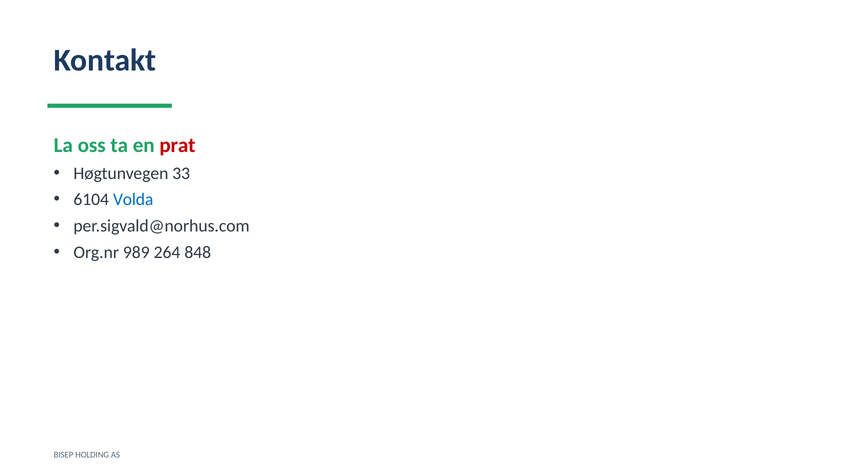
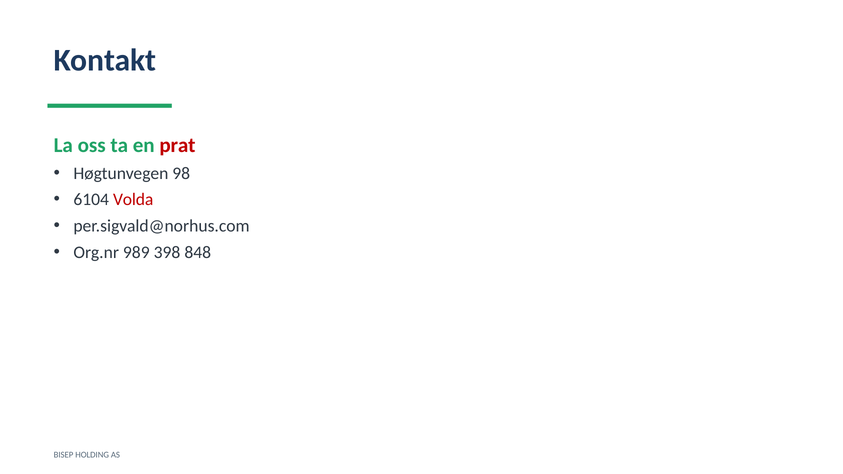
33: 33 -> 98 (181, 173)
Volda colour: blue -> red (133, 200)
264: 264 -> 398 (167, 252)
